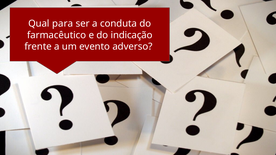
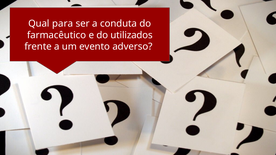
indicação: indicação -> utilizados (132, 35)
